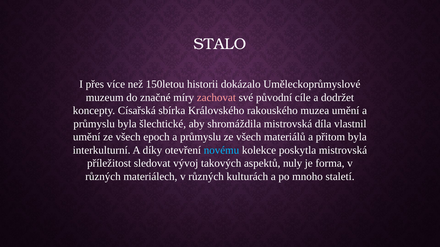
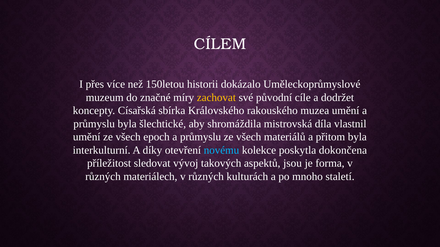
STALO: STALO -> CÍLEM (220, 44)
zachovat colour: pink -> yellow (216, 98)
poskytla mistrovská: mistrovská -> dokončena (343, 150)
nuly: nuly -> jsou (293, 164)
